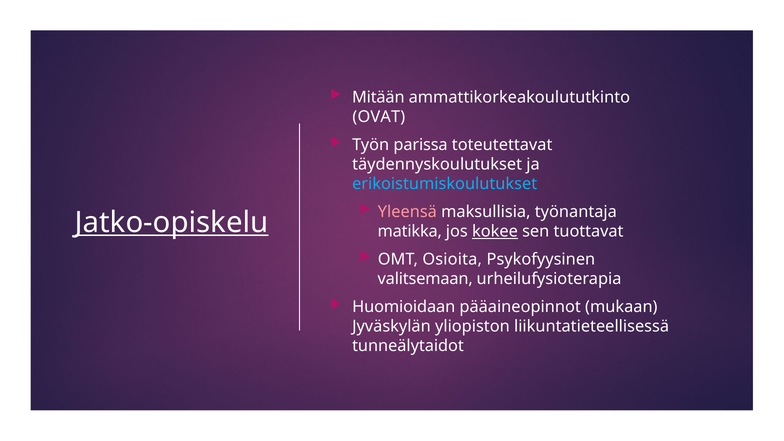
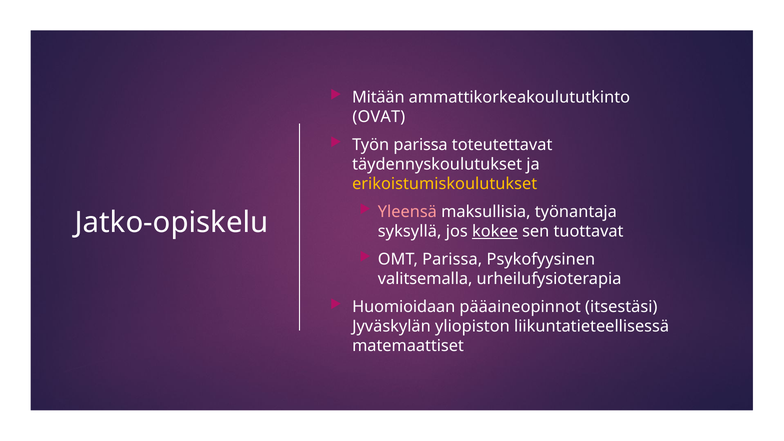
erikoistumiskoulutukset colour: light blue -> yellow (445, 184)
Jatko-opiskelu underline: present -> none (172, 223)
matikka: matikka -> syksyllä (410, 231)
OMT Osioita: Osioita -> Parissa (452, 259)
valitsemaan: valitsemaan -> valitsemalla (425, 279)
mukaan: mukaan -> itsestäsi (621, 307)
tunneälytaidot: tunneälytaidot -> matemaattiset (408, 346)
